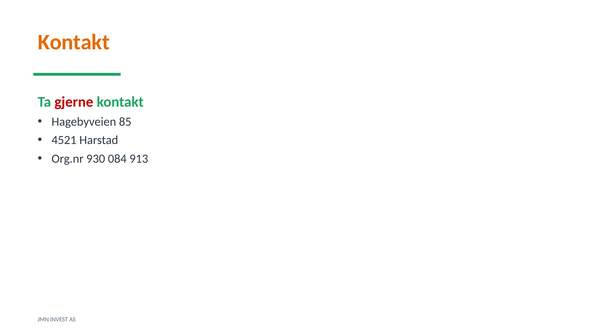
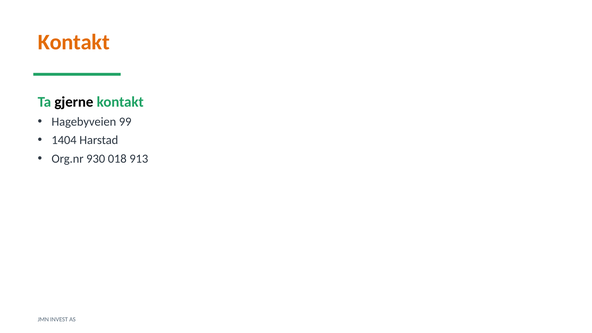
gjerne colour: red -> black (74, 102)
85: 85 -> 99 (125, 122)
4521: 4521 -> 1404 (64, 140)
084: 084 -> 018 (117, 159)
